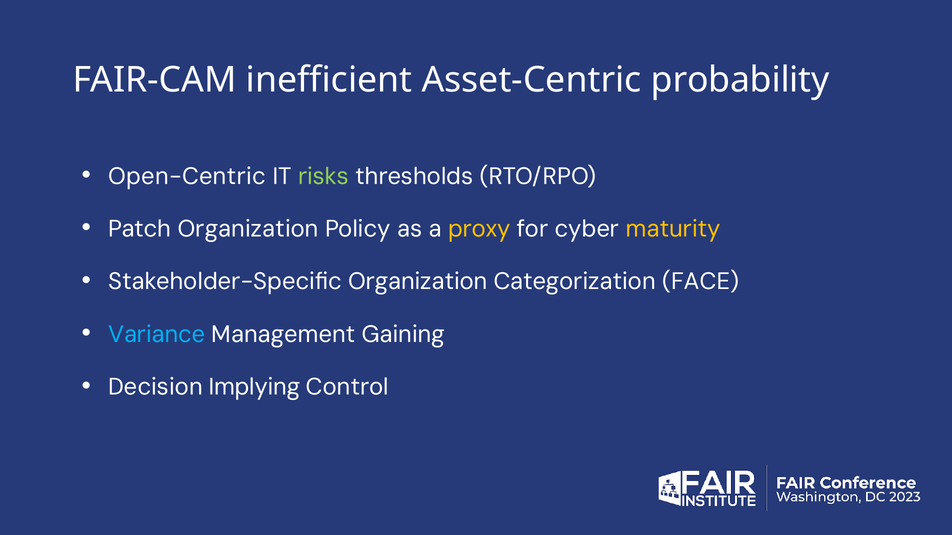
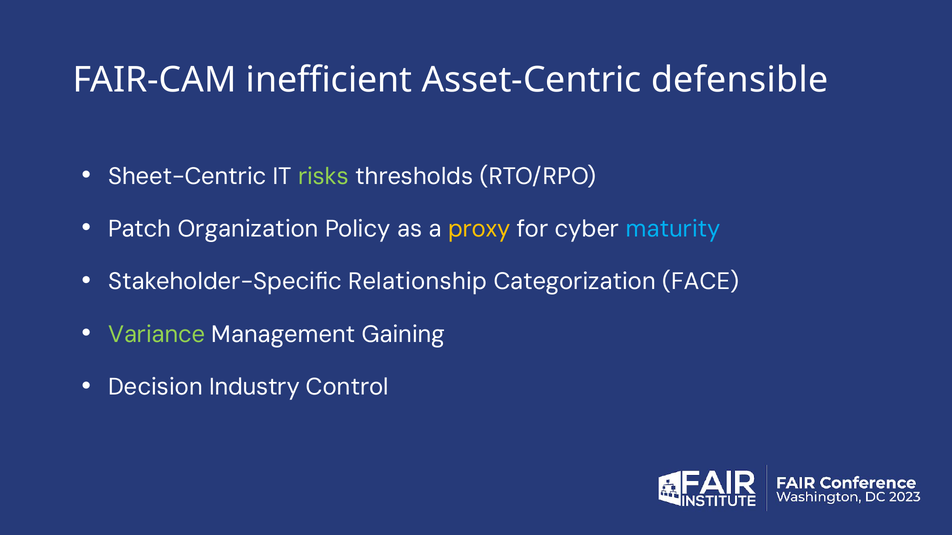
probability: probability -> defensible (740, 80)
Open-Centric: Open-Centric -> Sheet-Centric (187, 176)
maturity colour: yellow -> light blue (673, 229)
Stakeholder-Specific Organization: Organization -> Relationship (418, 282)
Variance colour: light blue -> light green (157, 335)
Implying: Implying -> Industry (254, 387)
